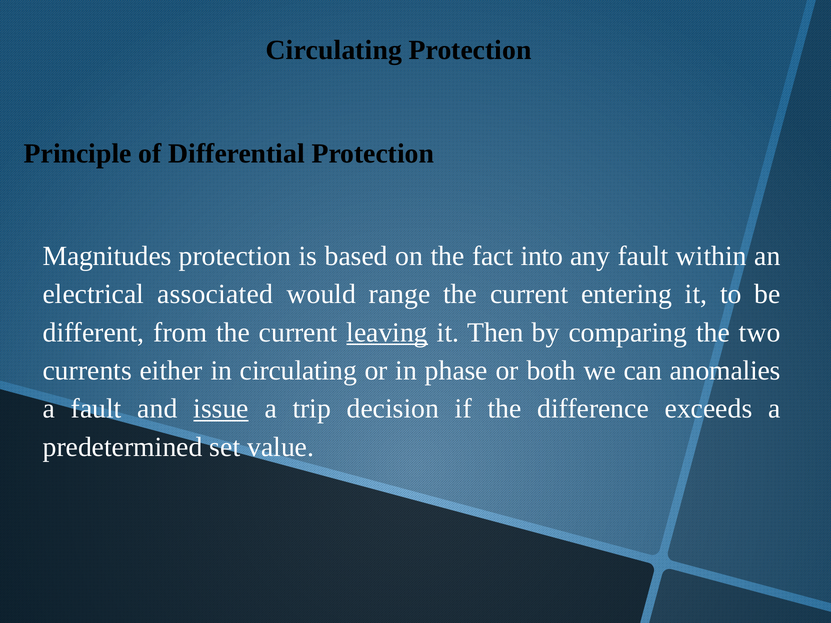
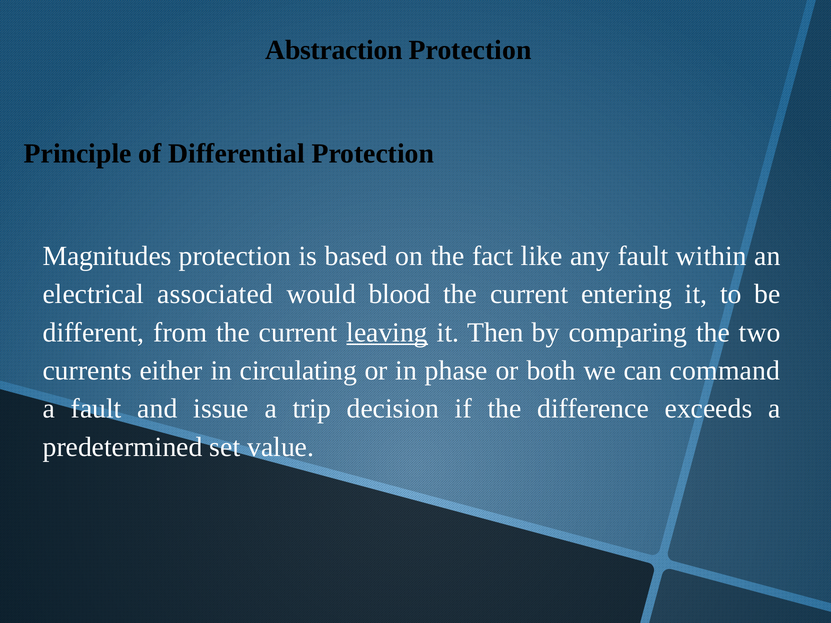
Circulating: Circulating -> Abstraction (334, 50)
into: into -> like (542, 256)
range: range -> blood (400, 294)
anomalies: anomalies -> command (725, 371)
issue underline: present -> none (221, 409)
